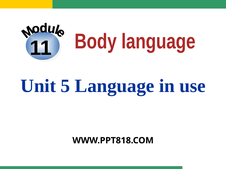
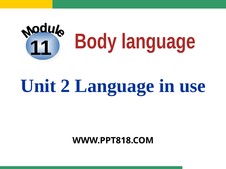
5: 5 -> 2 (65, 86)
